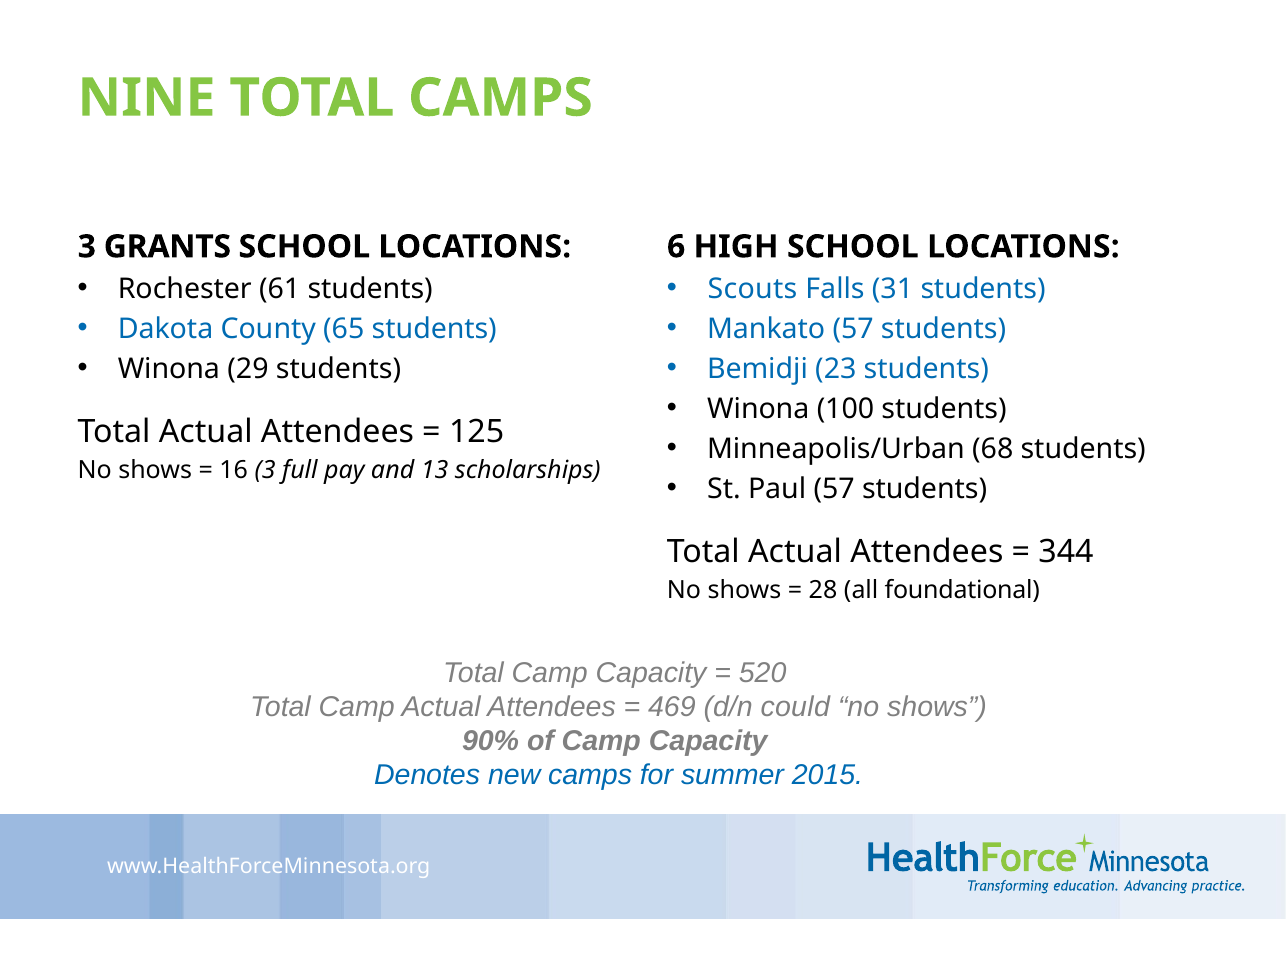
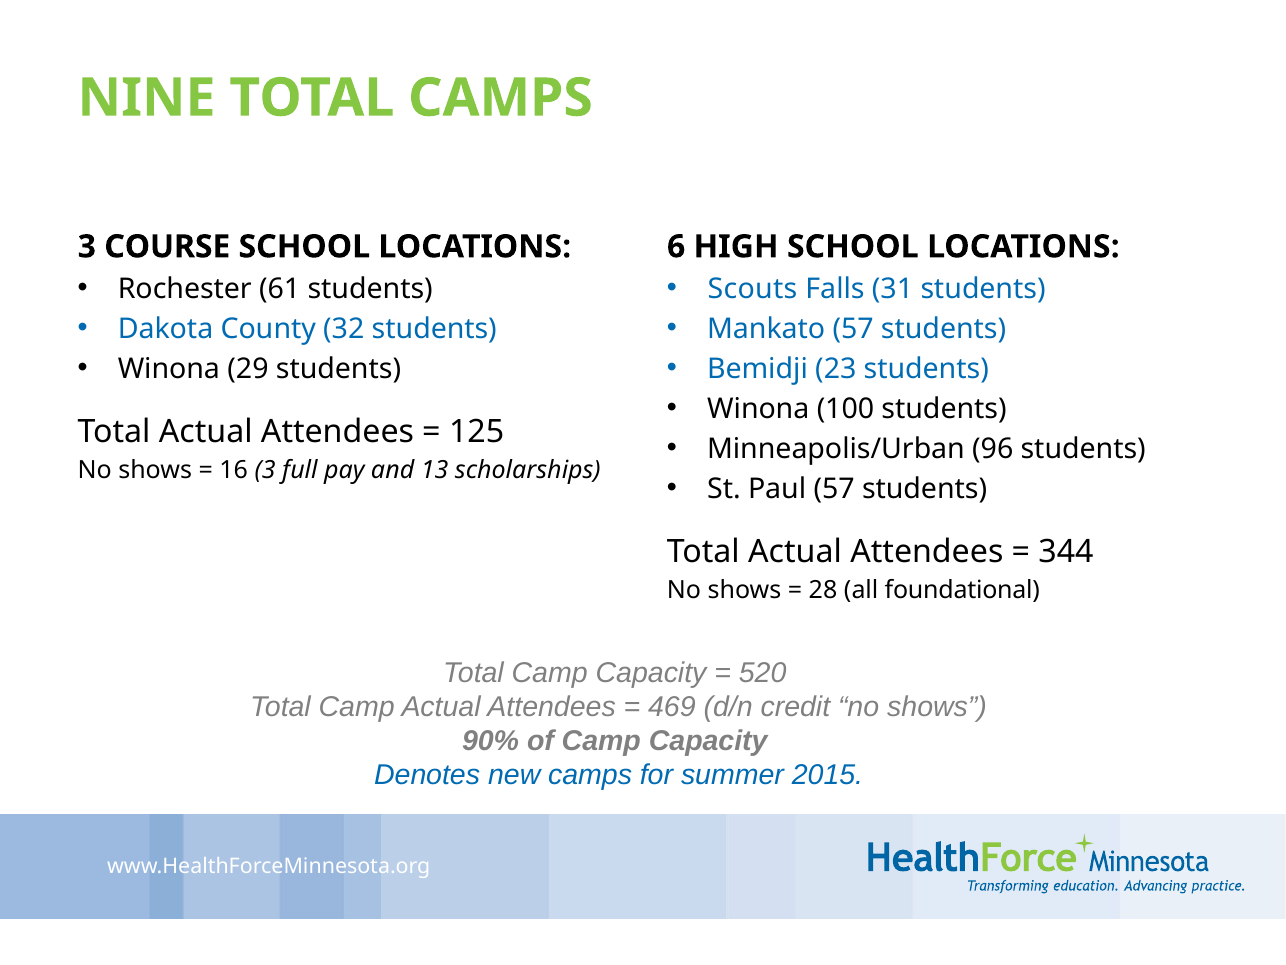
GRANTS: GRANTS -> COURSE (167, 247)
65: 65 -> 32 (344, 328)
68: 68 -> 96 (993, 448)
could: could -> credit (795, 707)
